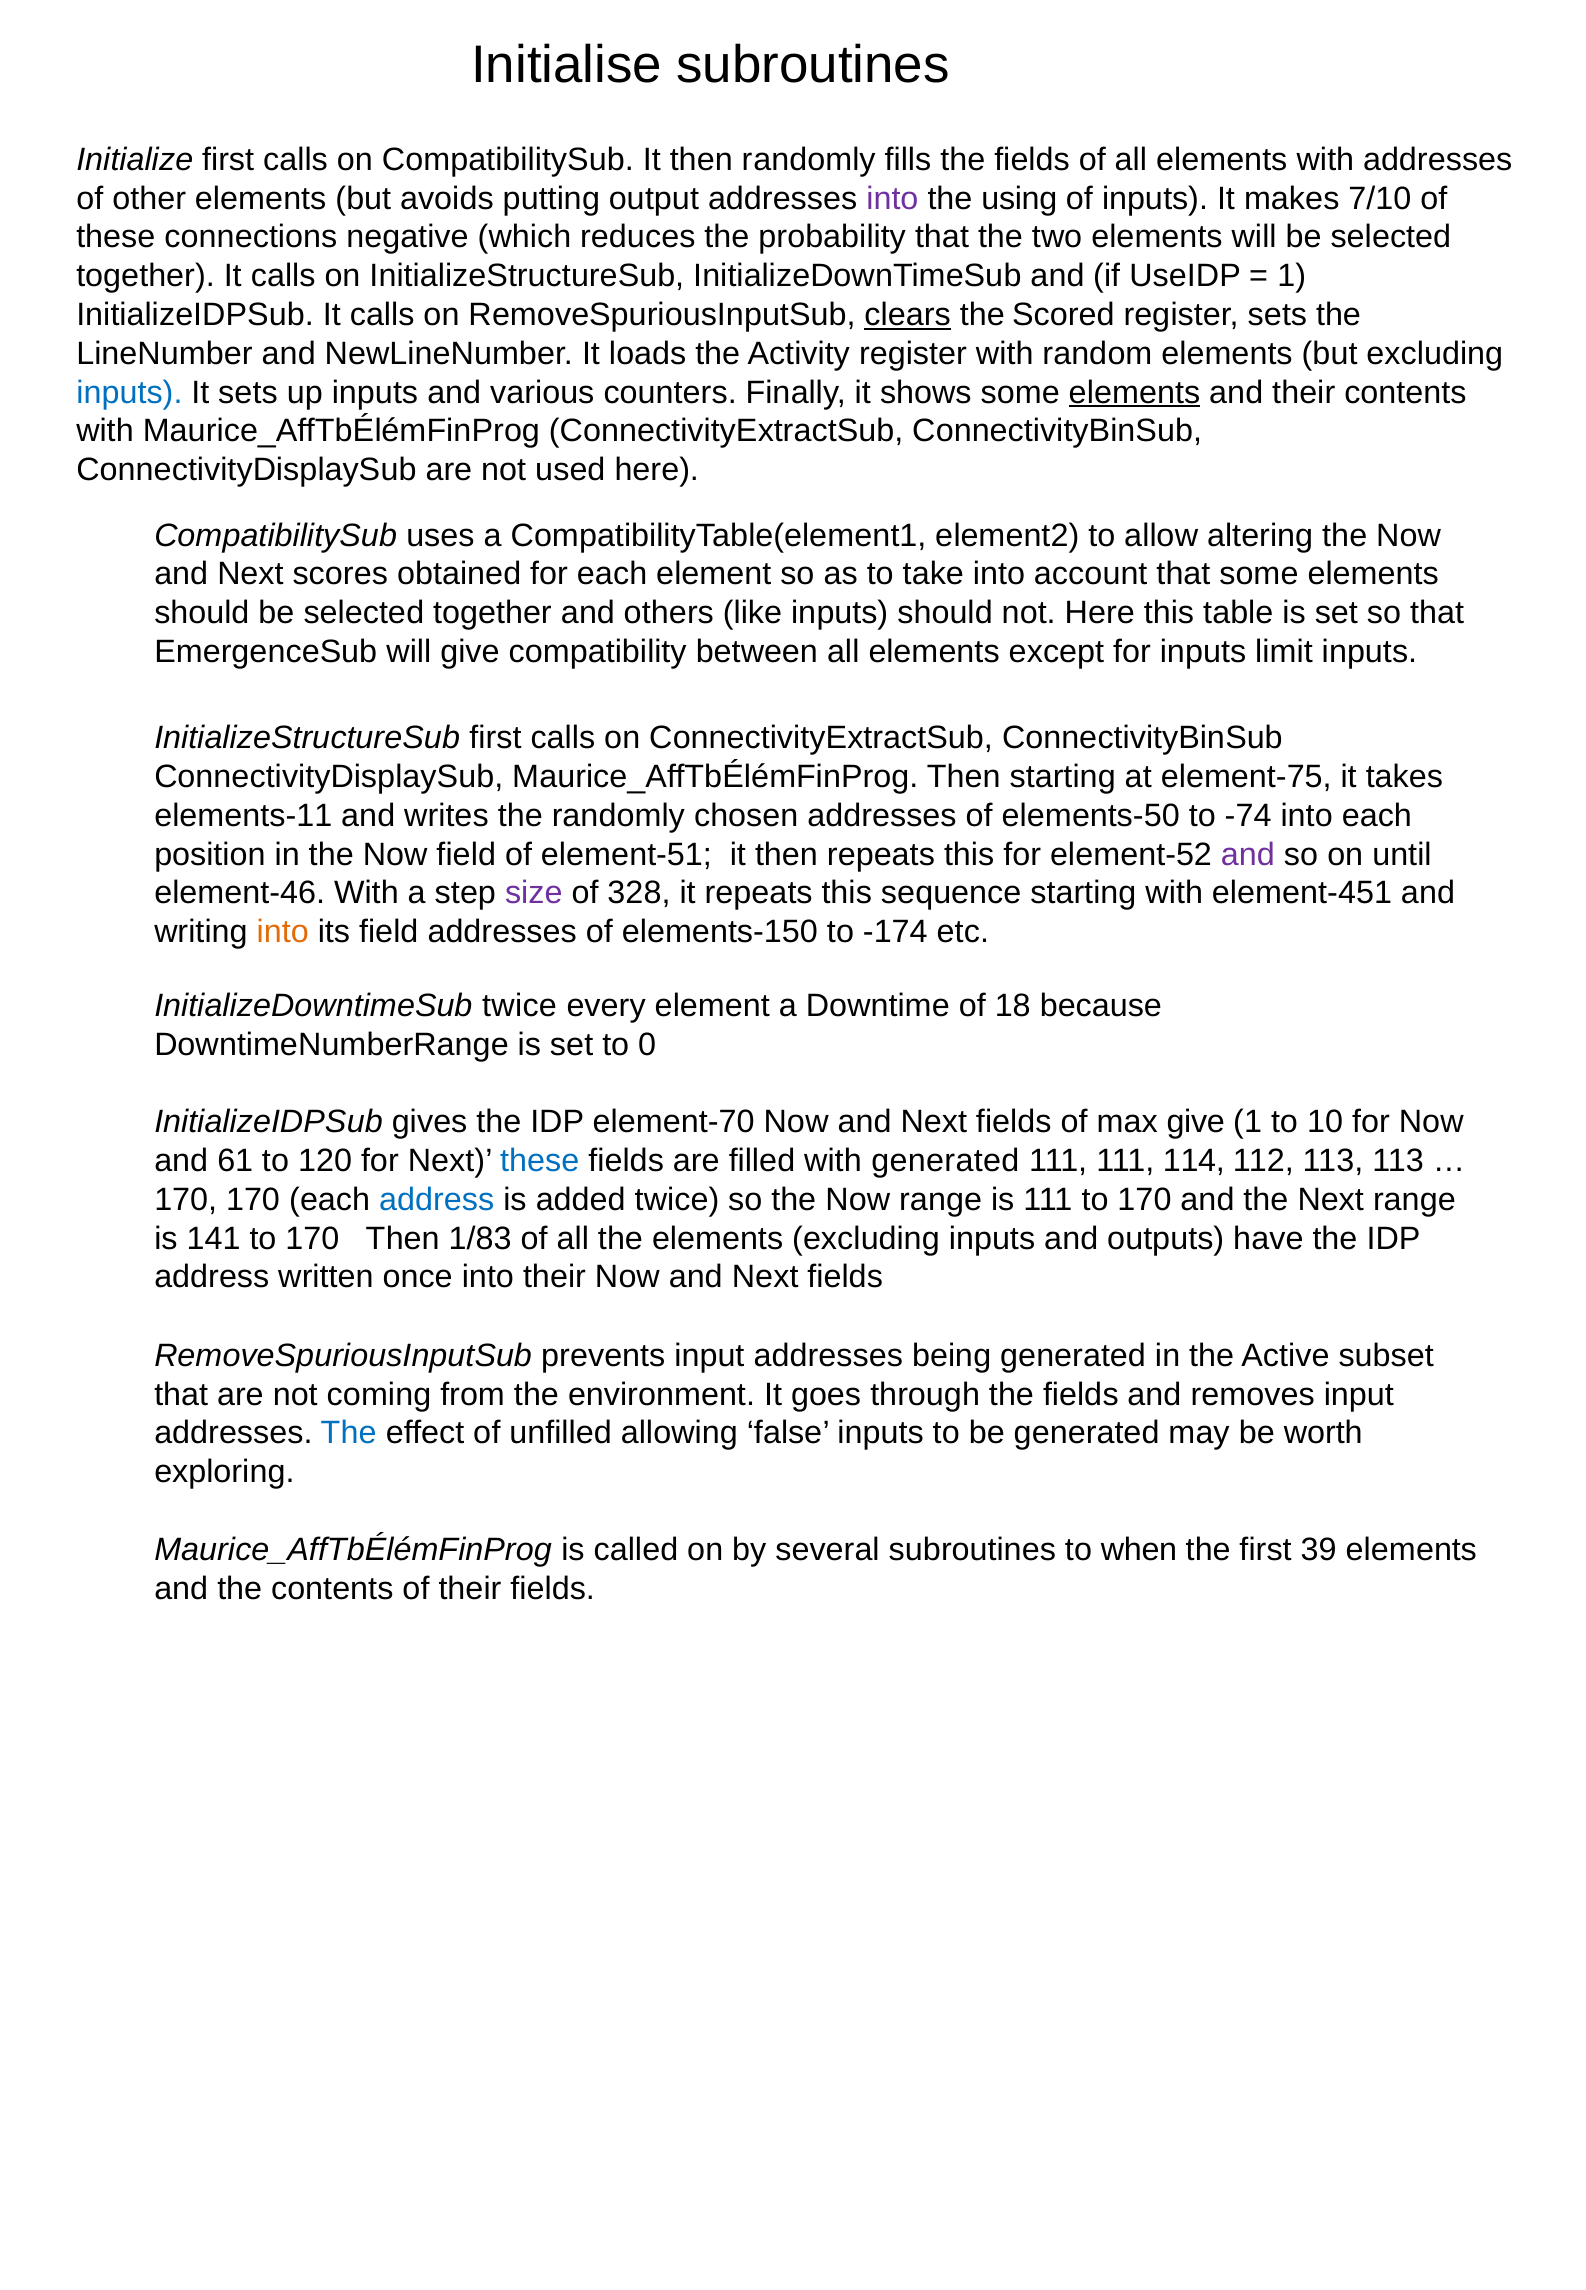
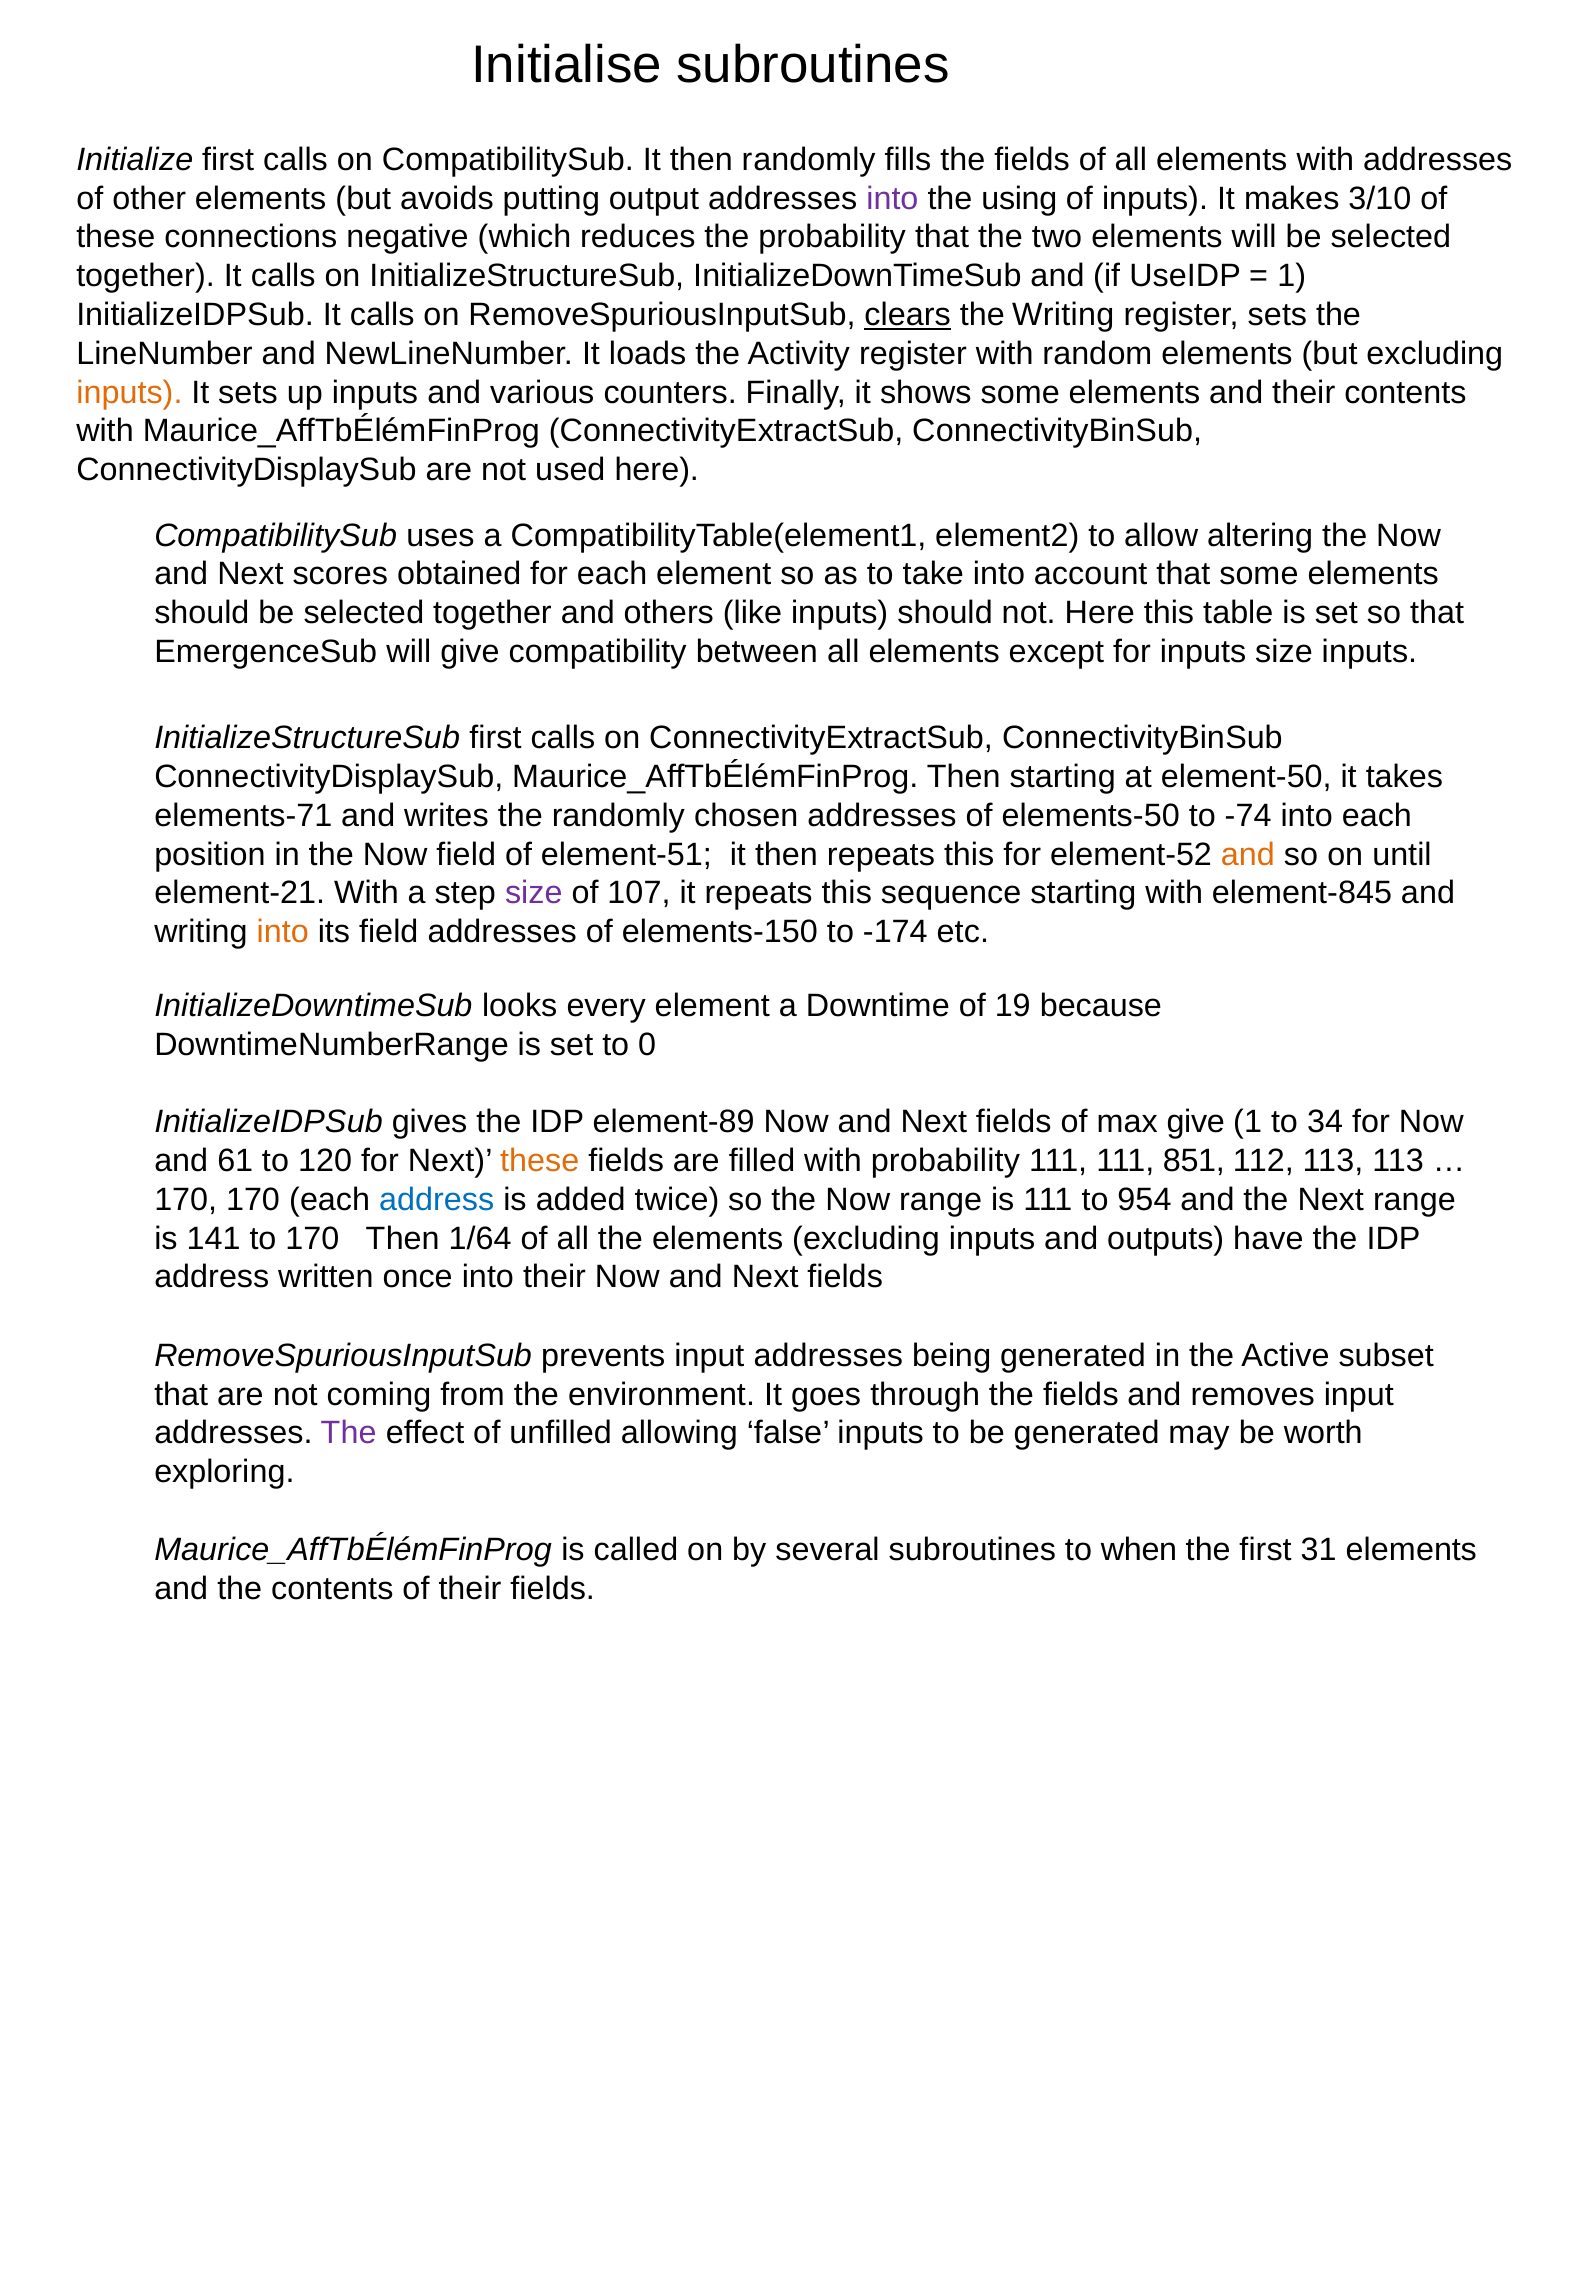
7/10: 7/10 -> 3/10 (1380, 199)
the Scored: Scored -> Writing (1063, 315)
inputs colour: blue -> orange (129, 393)
elements underline: present -> none (1135, 393)
inputs limit: limit -> size (1284, 652)
element-75: element-75 -> element-50 (1246, 777)
elements-11: elements-11 -> elements-71 (243, 816)
and colour: purple -> orange (1248, 855)
element-46: element-46 -> element-21 (240, 894)
328: 328 -> 107 (639, 894)
element-451: element-451 -> element-845 (1302, 894)
InitializeDowntimeSub twice: twice -> looks (520, 1006)
18: 18 -> 19 (1013, 1006)
element-70: element-70 -> element-89 (674, 1123)
10: 10 -> 34 (1325, 1123)
these colour: blue -> orange (540, 1161)
with generated: generated -> probability (945, 1161)
114: 114 -> 851 (1194, 1161)
111 to 170: 170 -> 954 (1144, 1200)
1/83: 1/83 -> 1/64 (480, 1239)
The colour: blue -> purple (349, 1434)
39: 39 -> 31 (1319, 1551)
